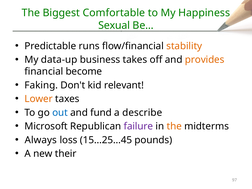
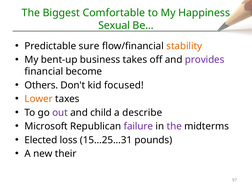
runs: runs -> sure (89, 46)
data-up: data-up -> bent-up (59, 60)
provides colour: orange -> purple (205, 60)
Faking: Faking -> Others (41, 85)
relevant: relevant -> focused (124, 85)
out colour: blue -> purple (60, 113)
fund: fund -> child (101, 113)
the colour: orange -> purple (174, 126)
Always: Always -> Elected (41, 140)
15…25…45: 15…25…45 -> 15…25…31 (106, 140)
